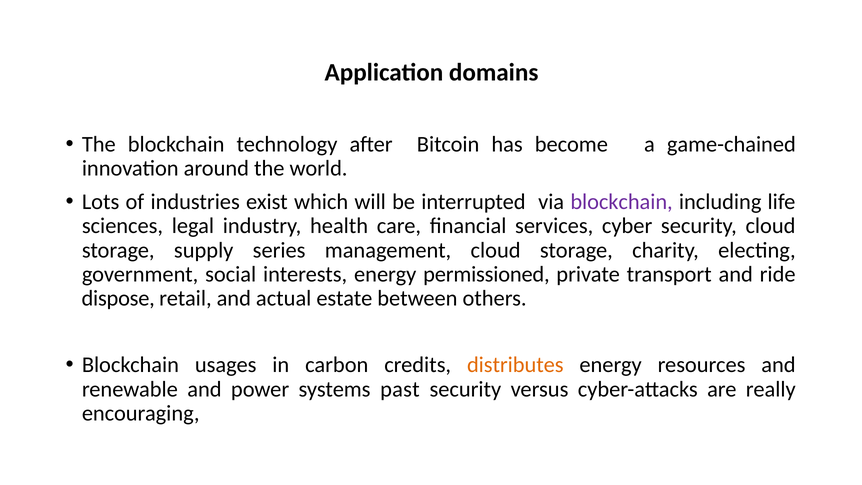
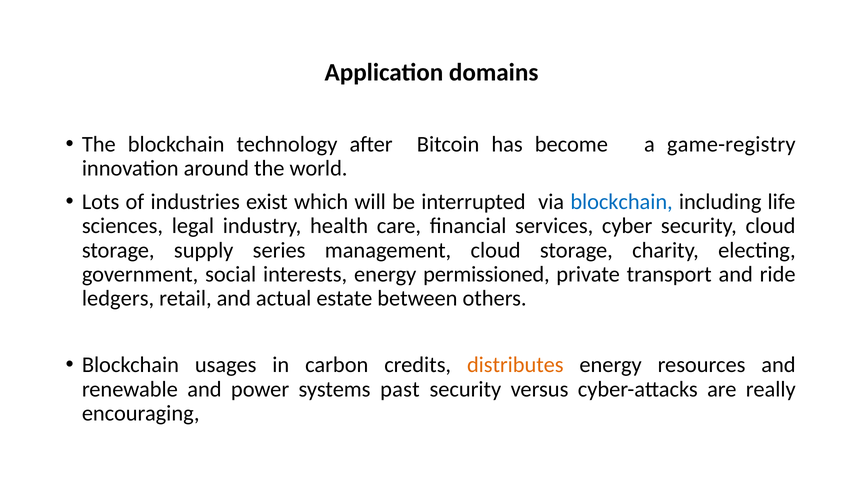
game-chained: game-chained -> game-registry (731, 144)
blockchain colour: purple -> blue (622, 202)
dispose: dispose -> ledgers (118, 298)
